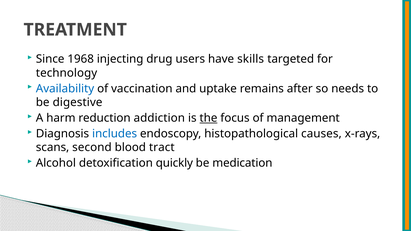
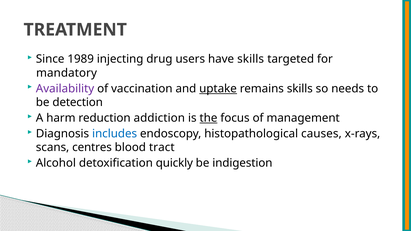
1968: 1968 -> 1989 (81, 59)
technology: technology -> mandatory (67, 73)
Availability colour: blue -> purple (65, 89)
uptake underline: none -> present (218, 89)
remains after: after -> skills (300, 89)
digestive: digestive -> detection (78, 103)
second: second -> centres (92, 148)
medication: medication -> indigestion (242, 163)
